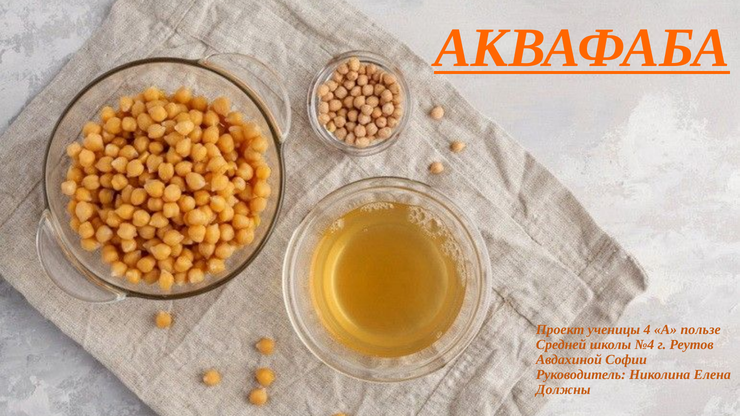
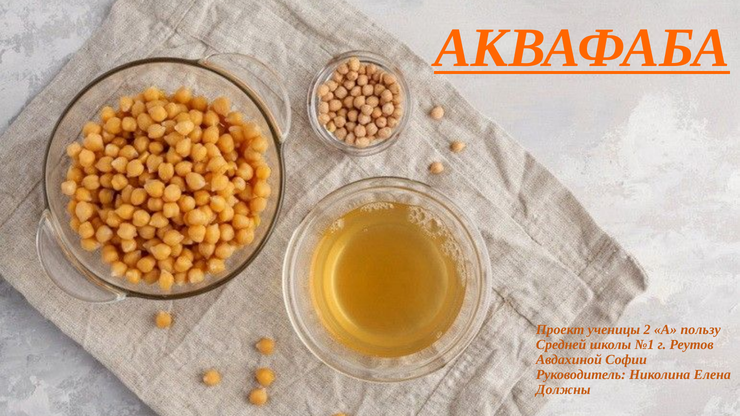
4: 4 -> 2 (647, 330)
пользе: пользе -> пользу (701, 330)
№4: №4 -> №1 (644, 345)
